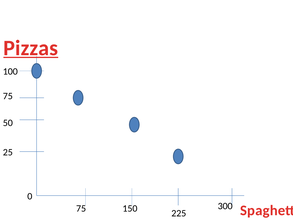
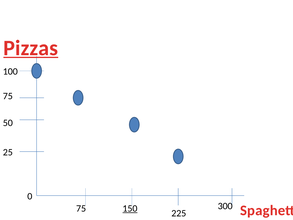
150 underline: none -> present (130, 208)
